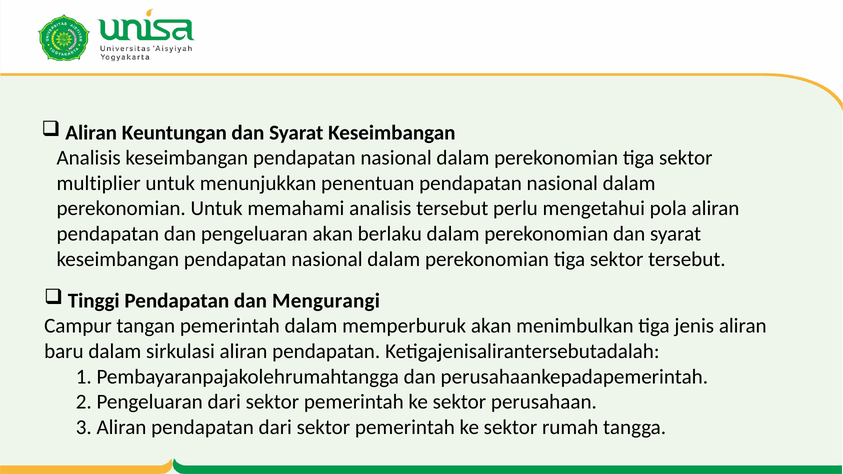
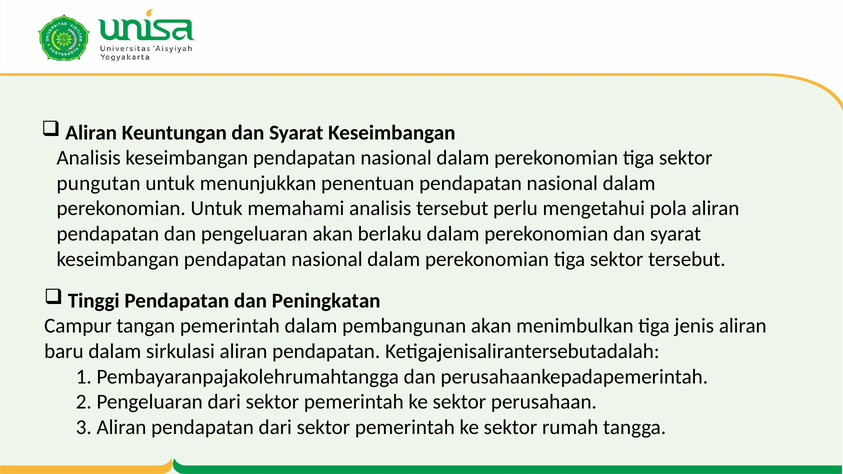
multiplier: multiplier -> pungutan (99, 183)
Mengurangi: Mengurangi -> Peningkatan (326, 301)
memperburuk: memperburuk -> pembangunan (404, 326)
